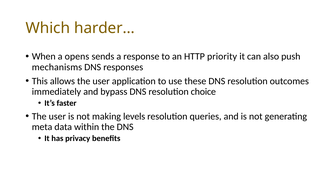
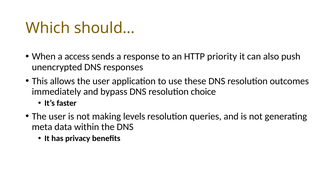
harder…: harder… -> should… (104, 28)
opens: opens -> access (77, 57)
mechanisms: mechanisms -> unencrypted (57, 67)
